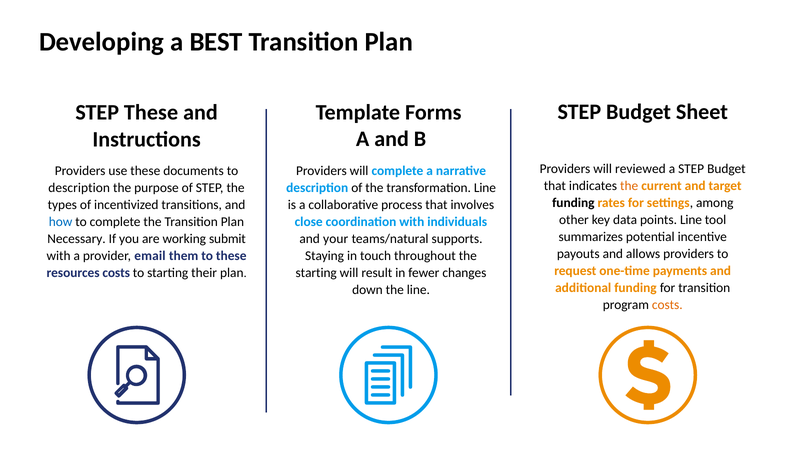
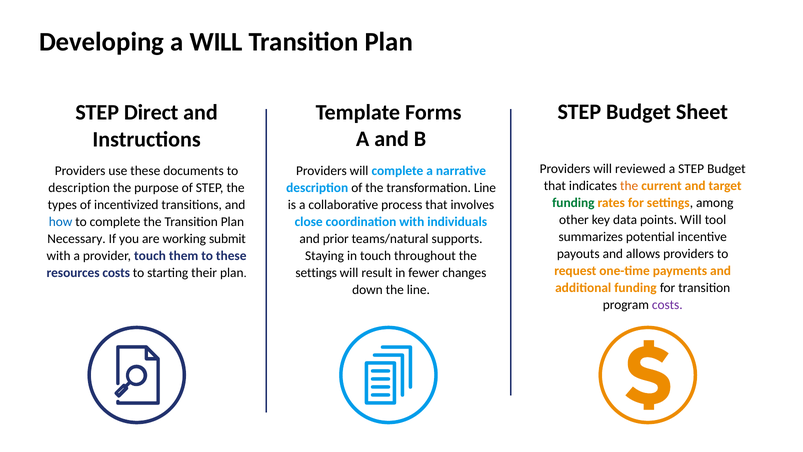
a BEST: BEST -> WILL (216, 42)
STEP These: These -> Direct (151, 113)
funding colour: black -> green (573, 203)
points Line: Line -> Will (691, 220)
your: your -> prior (336, 239)
provider email: email -> touch (150, 256)
starting: starting -> settings (316, 273)
costs colour: orange -> purple (667, 305)
